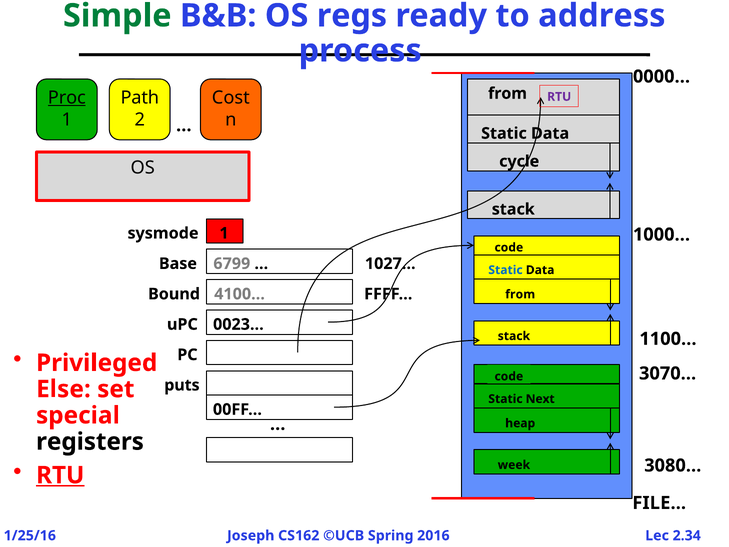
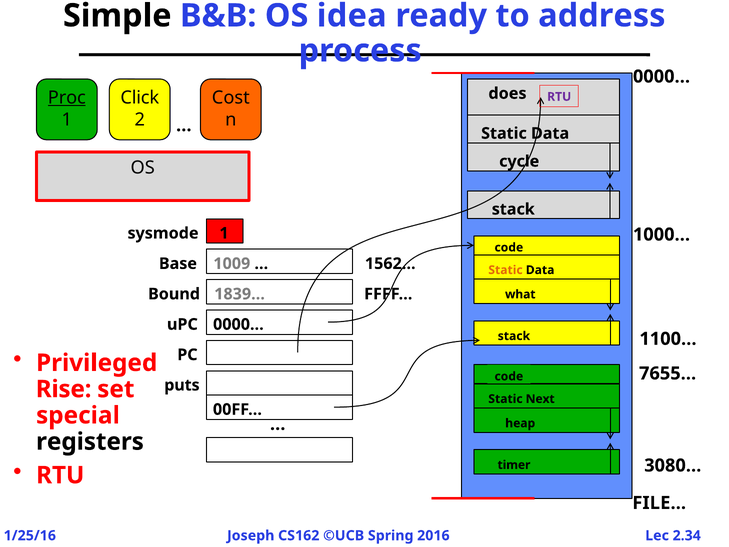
Simple colour: green -> black (117, 16)
regs: regs -> idea (352, 16)
from: from -> does (507, 93)
Path: Path -> Click (140, 98)
6799: 6799 -> 1009 (232, 263)
1027…: 1027… -> 1562… (390, 263)
Static colour: blue -> orange (505, 270)
4100…: 4100… -> 1839… (240, 294)
from: from -> what (520, 294)
0023…: 0023… -> 0000… (238, 324)
3070…: 3070… -> 7655… (668, 373)
Else: Else -> Rise (64, 389)
RTU underline: present -> none (60, 475)
week: week -> timer (514, 465)
